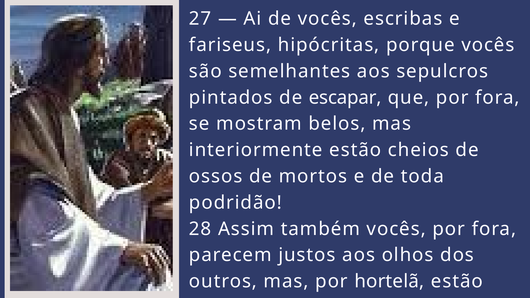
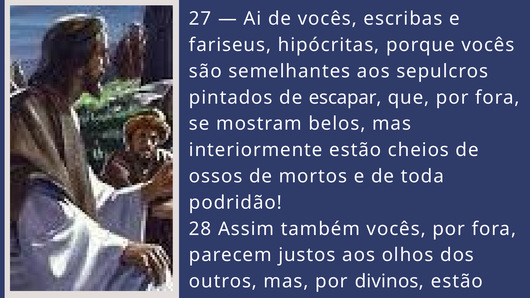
hortelã: hortelã -> divinos (389, 282)
